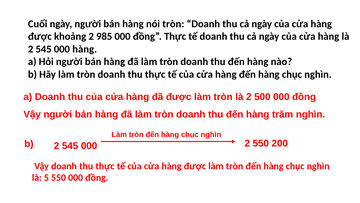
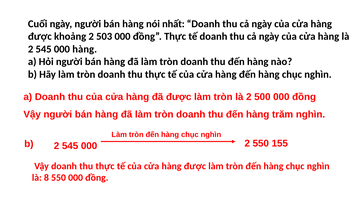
nói tròn: tròn -> nhất (173, 24)
985: 985 -> 503 (104, 36)
200: 200 -> 155 (280, 143)
5: 5 -> 8 (46, 177)
